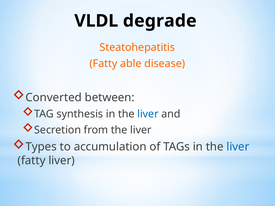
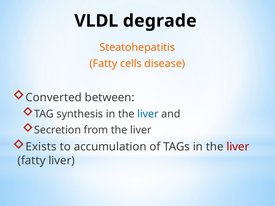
able: able -> cells (131, 64)
Types: Types -> Exists (41, 147)
liver colour: blue -> red (238, 147)
